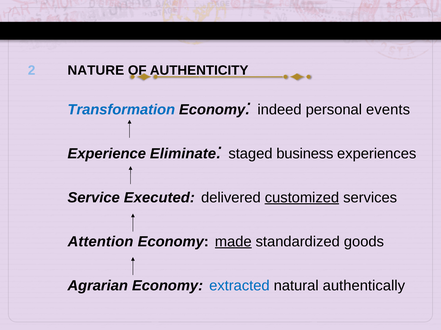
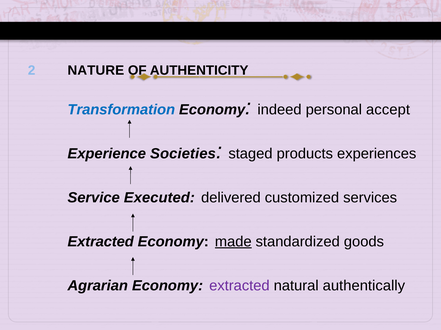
events: events -> accept (388, 110)
Eliminate: Eliminate -> Societies (183, 154)
business: business -> products (305, 154)
customized underline: present -> none (302, 198)
Attention: Attention -> Extracted (101, 242)
extracted colour: blue -> purple (239, 286)
